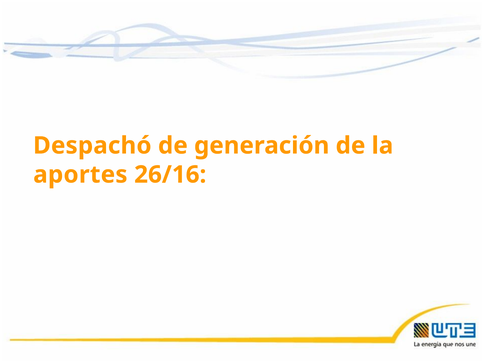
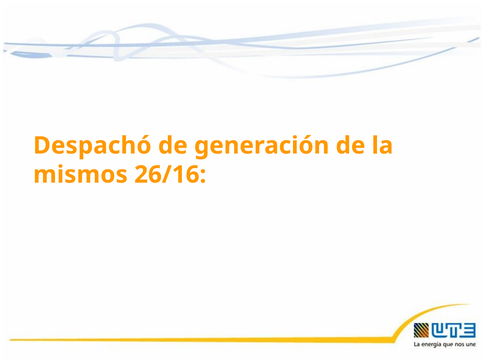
aportes: aportes -> mismos (80, 175)
